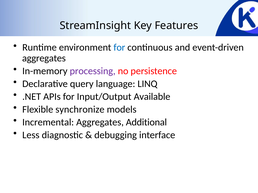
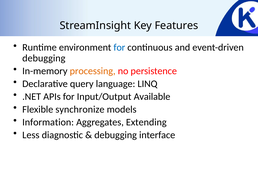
aggregates: aggregates -> debugging (44, 58)
processing colour: purple -> orange (93, 71)
Incremental: Incremental -> Information (48, 122)
Additional: Additional -> Extending (146, 122)
